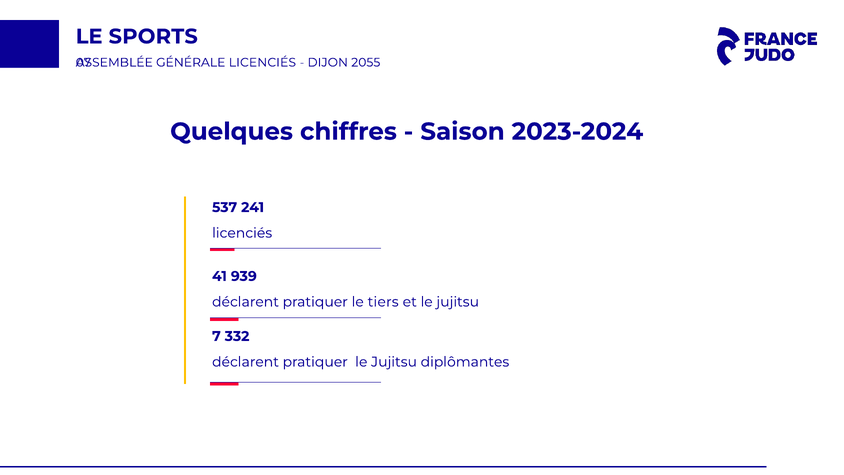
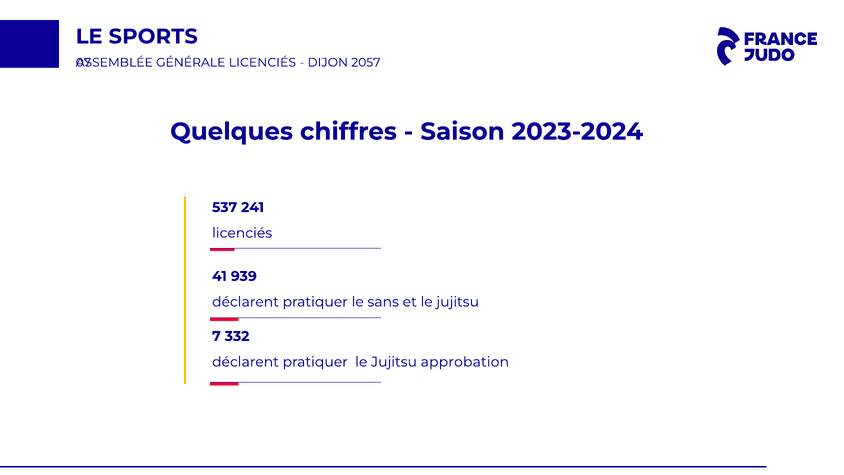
2055: 2055 -> 2057 (366, 62)
tiers: tiers -> sans (383, 302)
diplômantes: diplômantes -> approbation (465, 362)
